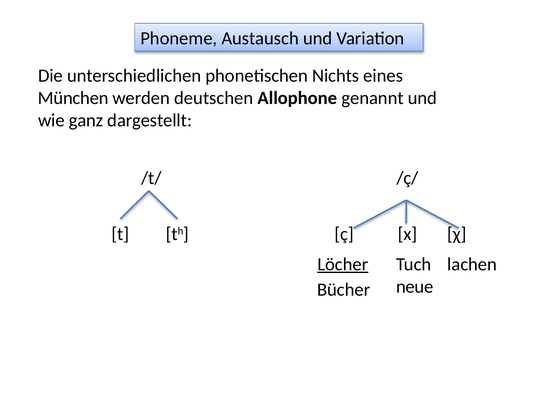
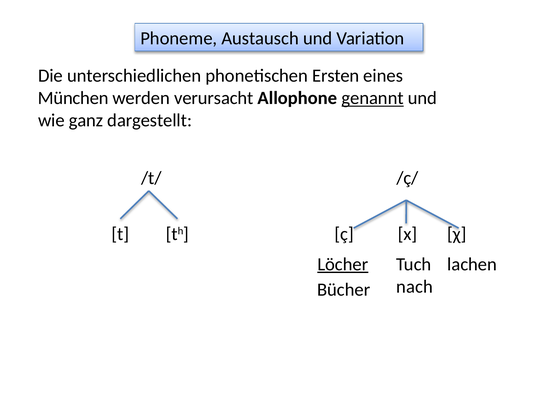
Nichts: Nichts -> Ersten (336, 76)
deutschen: deutschen -> verursacht (214, 98)
genannt underline: none -> present (373, 98)
neue: neue -> nach (415, 286)
